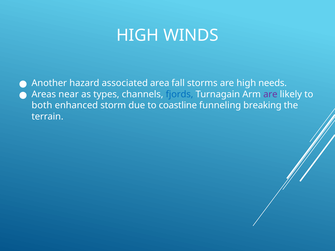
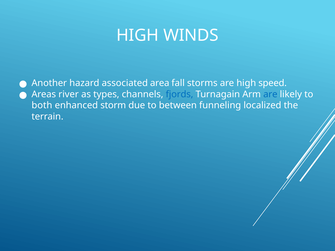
needs: needs -> speed (273, 83)
near: near -> river (69, 94)
are colour: purple -> blue (270, 94)
coastline: coastline -> between (178, 106)
breaking: breaking -> localized (262, 106)
